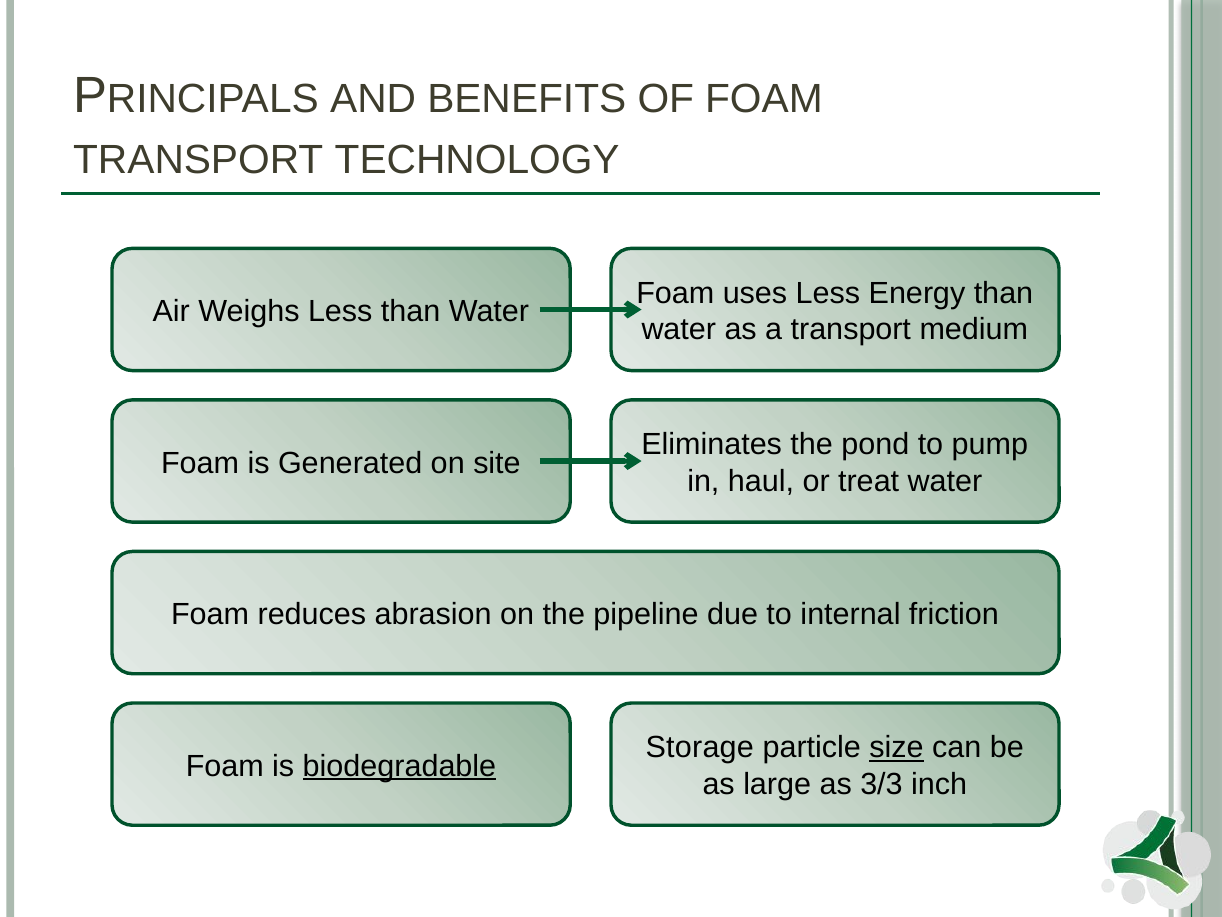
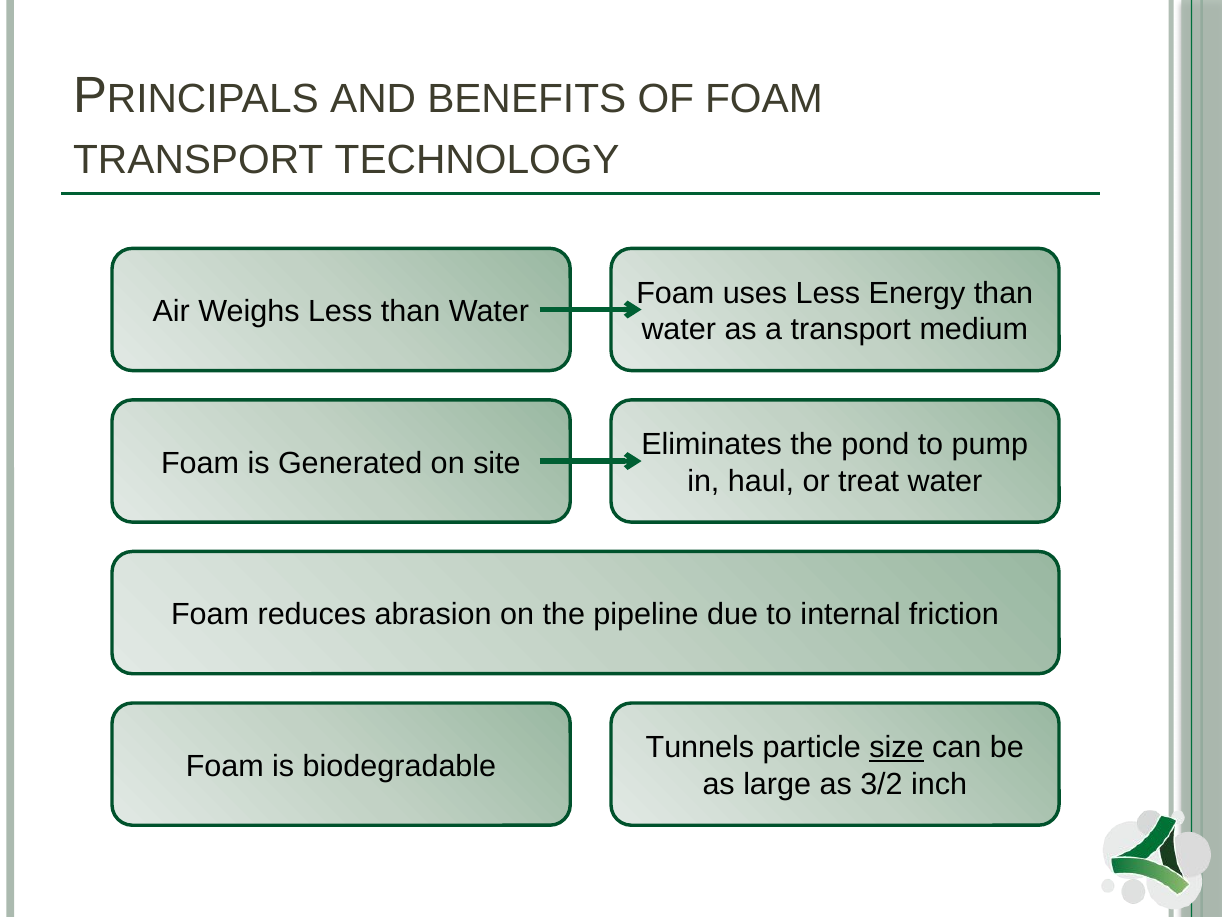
Storage: Storage -> Tunnels (700, 747)
biodegradable underline: present -> none (399, 766)
3/3: 3/3 -> 3/2 (881, 784)
